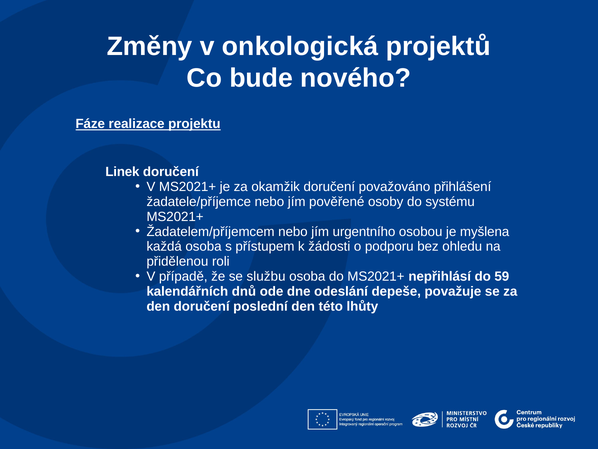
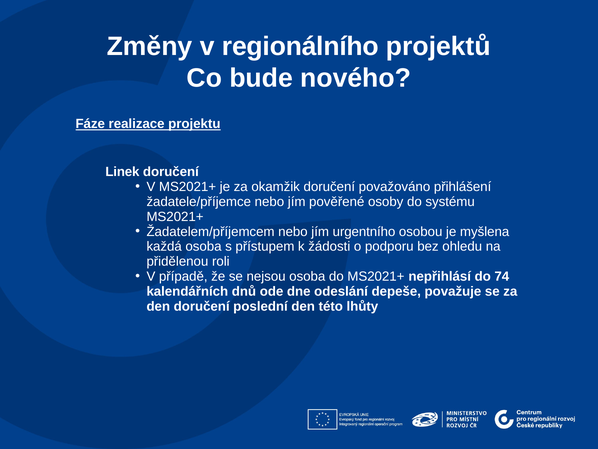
onkologická: onkologická -> regionálního (300, 46)
službu: službu -> nejsou (266, 276)
59: 59 -> 74 (502, 276)
